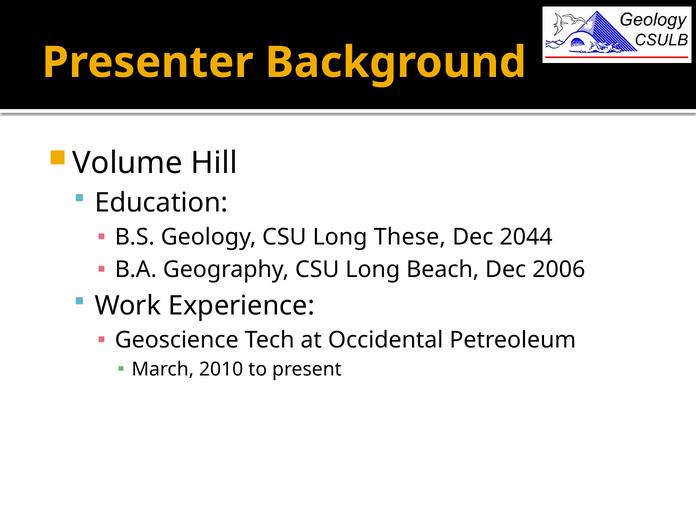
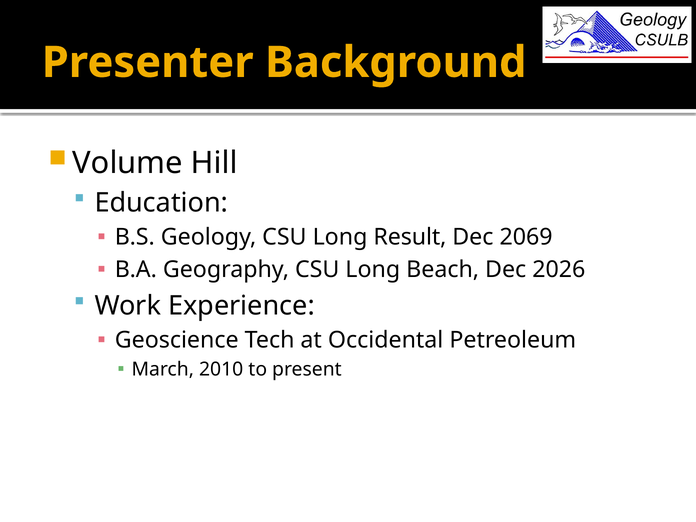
These: These -> Result (410, 237)
2044: 2044 -> 2069 (526, 237)
2006: 2006 -> 2026 (559, 270)
